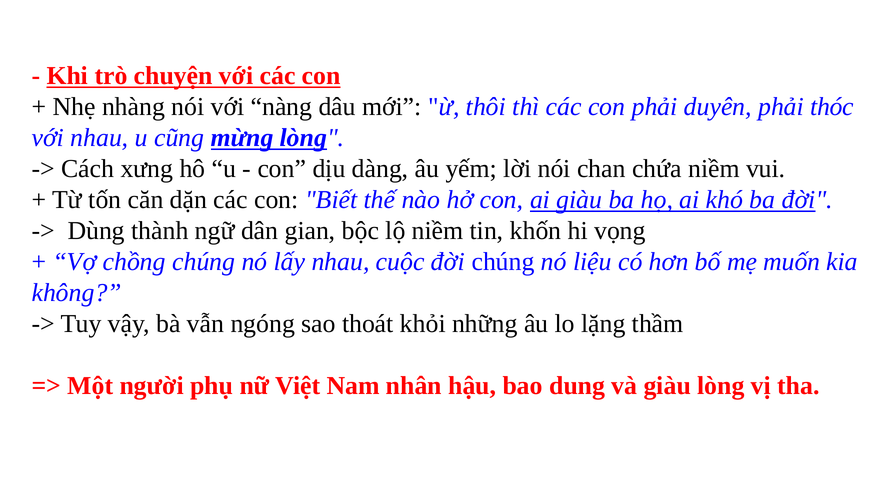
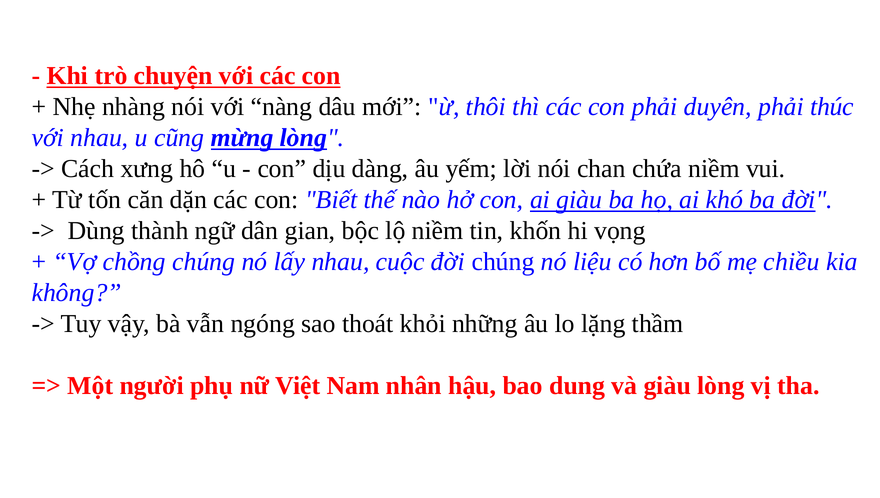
thóc: thóc -> thúc (832, 107)
muốn: muốn -> chiều (792, 262)
